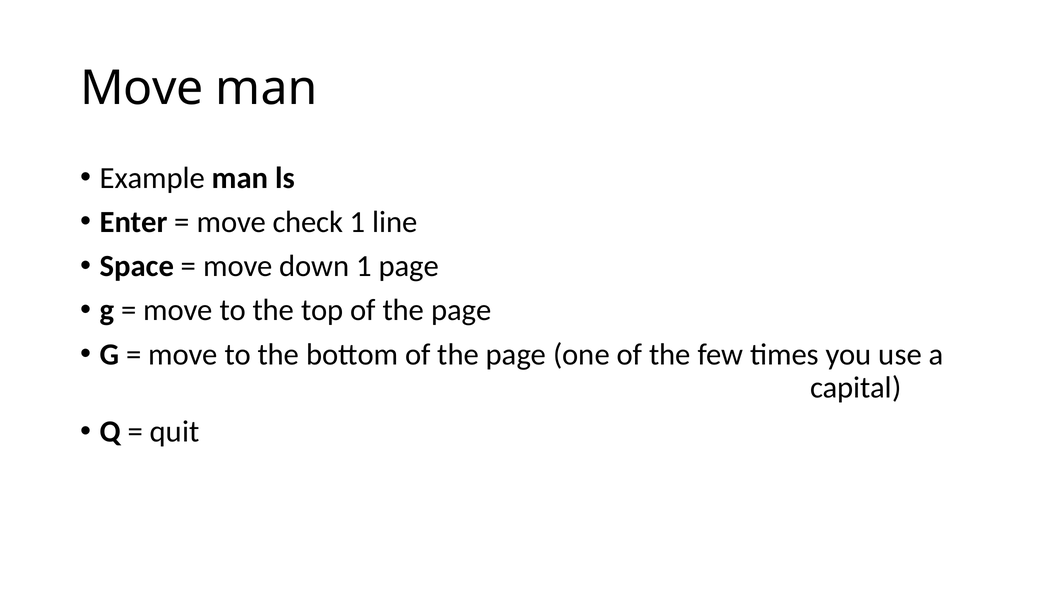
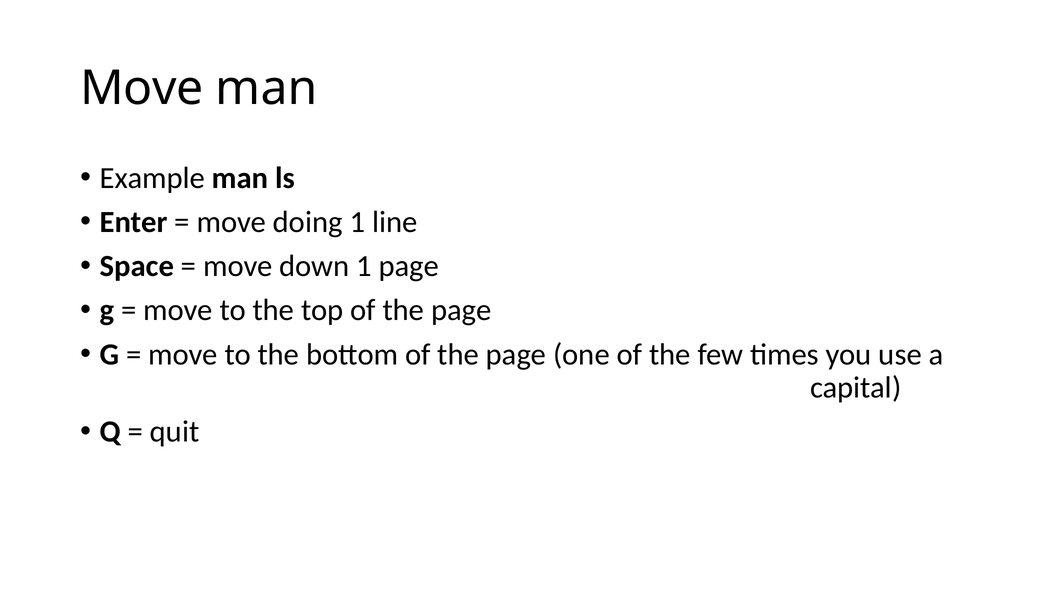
check: check -> doing (308, 222)
